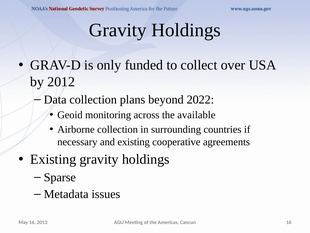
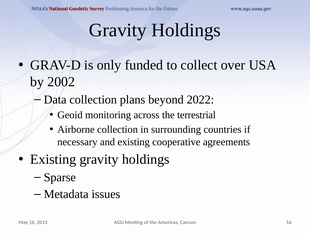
2012: 2012 -> 2002 (61, 82)
available: available -> terrestrial (196, 115)
